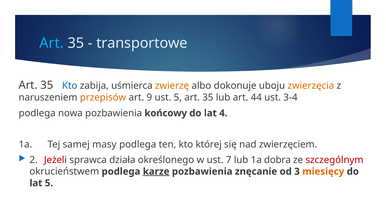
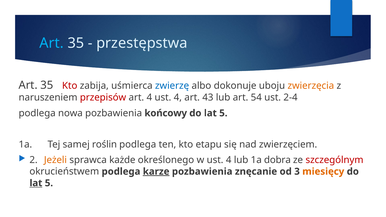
transportowe: transportowe -> przestępstwa (142, 43)
Kto colour: blue -> red (70, 86)
zwierzę colour: orange -> blue (172, 86)
przepisów colour: orange -> red (103, 98)
art 9: 9 -> 4 (149, 98)
5: 5 -> 4 (178, 98)
35: 35 -> 43 (208, 98)
44: 44 -> 54 (256, 98)
3-4: 3-4 -> 2-4 (291, 98)
4: 4 -> 5 (223, 113)
masy: masy -> roślin (105, 144)
której: której -> etapu (209, 144)
Jeżeli colour: red -> orange (55, 160)
działa: działa -> każde (122, 160)
w ust 7: 7 -> 4 (229, 160)
lat underline: none -> present (36, 183)
